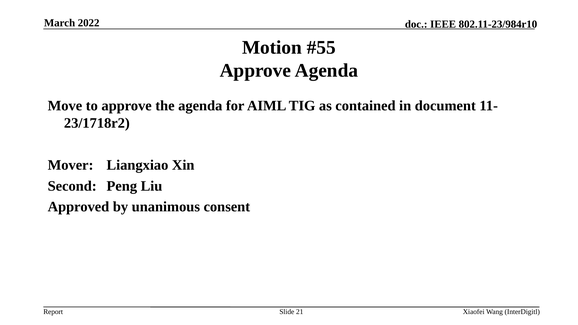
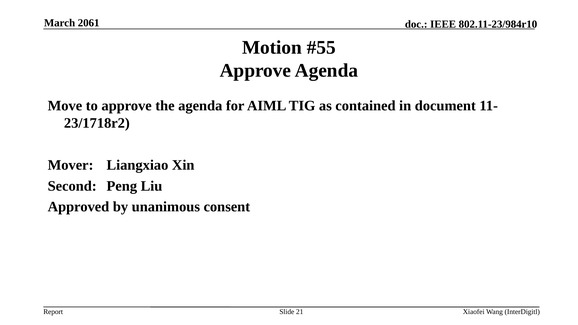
2022: 2022 -> 2061 (89, 23)
